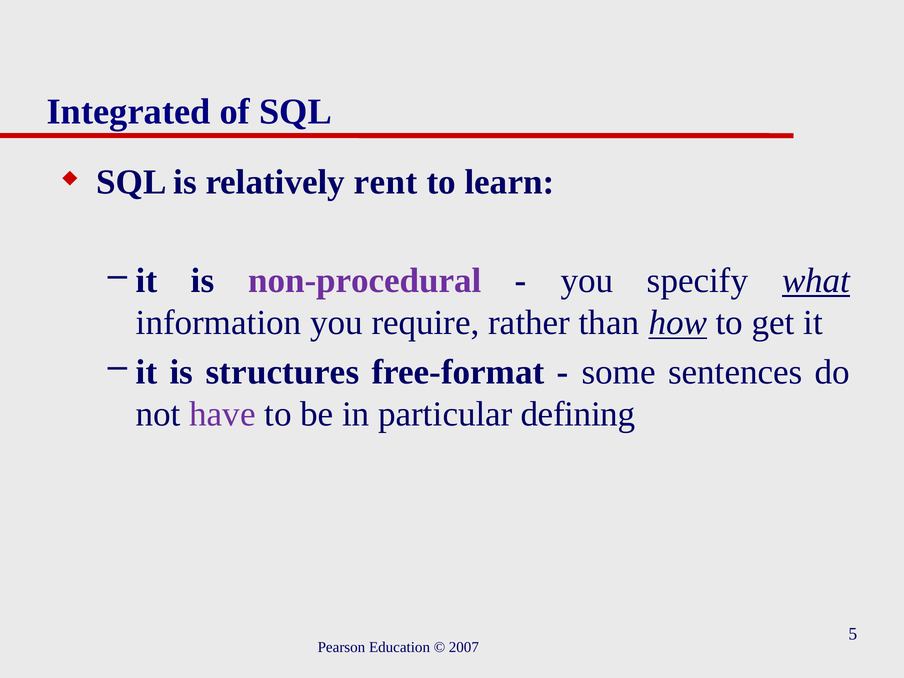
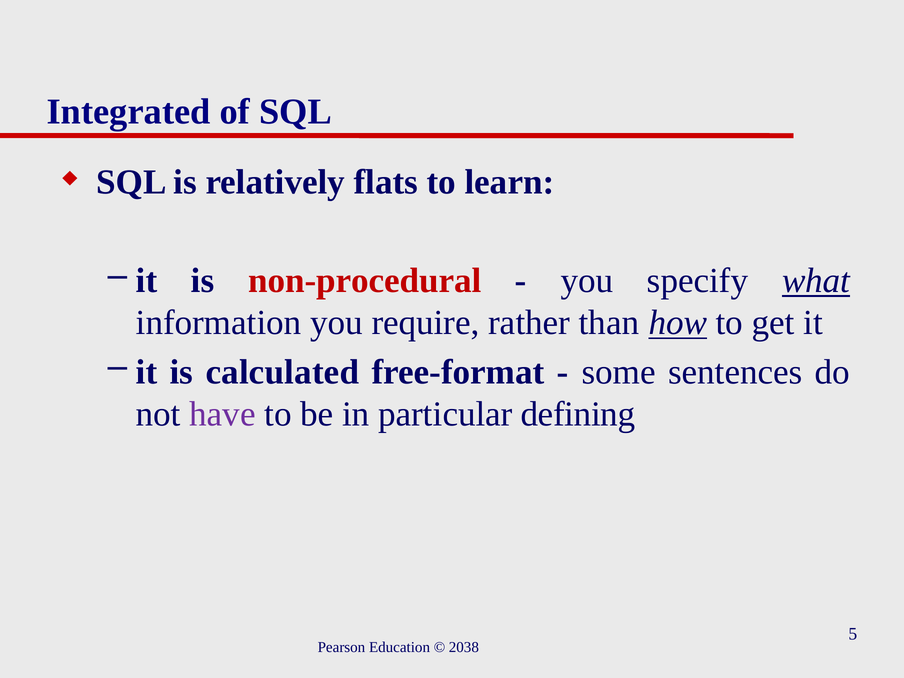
rent: rent -> flats (386, 182)
non-procedural colour: purple -> red (365, 281)
structures: structures -> calculated (282, 372)
2007: 2007 -> 2038 (464, 647)
